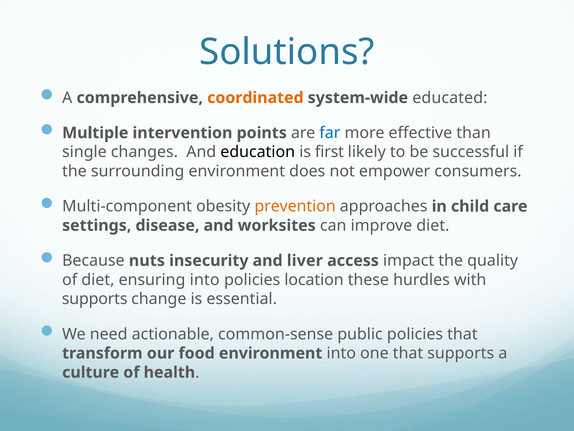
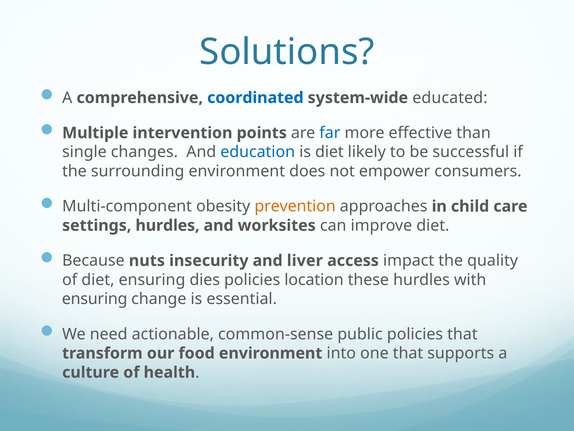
coordinated colour: orange -> blue (255, 98)
education colour: black -> blue (258, 152)
is first: first -> diet (329, 152)
settings disease: disease -> hurdles (168, 225)
ensuring into: into -> dies (205, 279)
supports: supports -> ensuring (95, 299)
